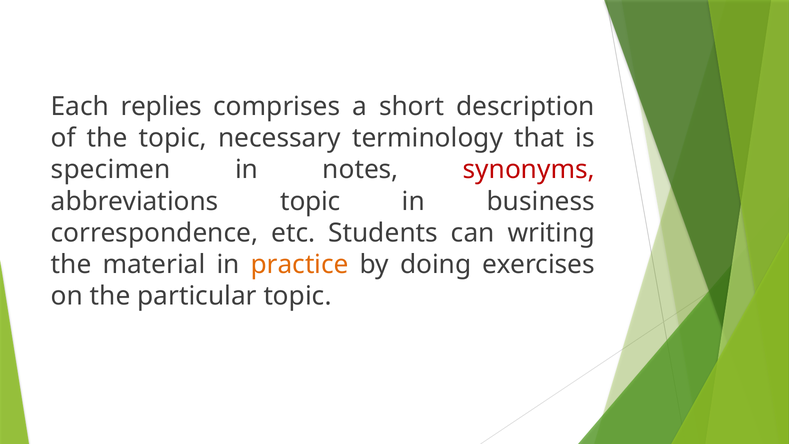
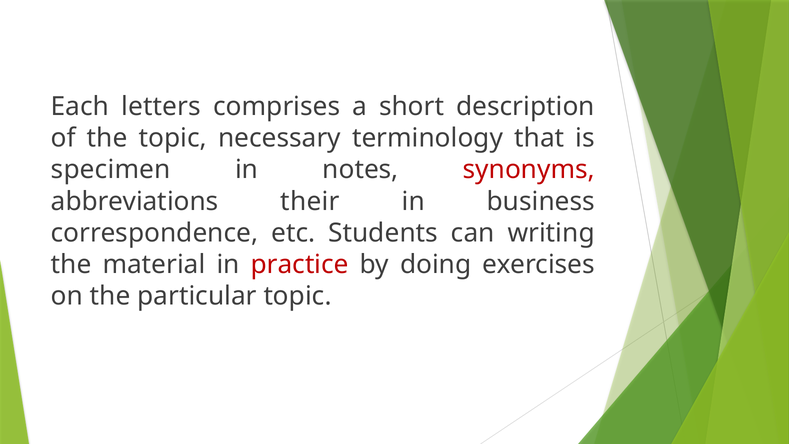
replies: replies -> letters (161, 107)
abbreviations topic: topic -> their (310, 201)
practice colour: orange -> red (300, 264)
